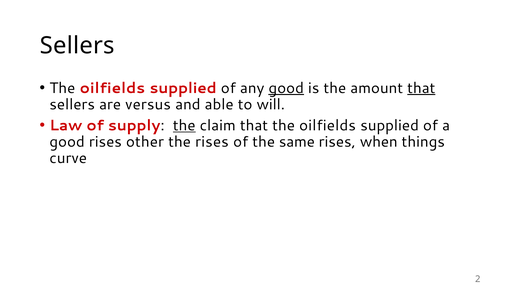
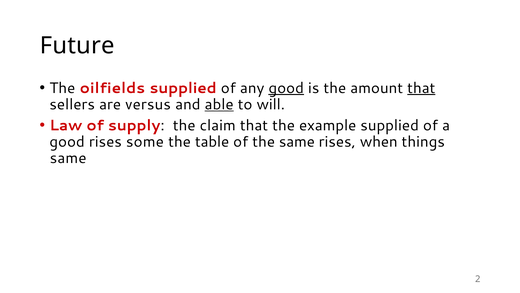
Sellers: Sellers -> Future (77, 45)
able underline: none -> present (219, 104)
the underline: present -> none (184, 125)
that the oilfields: oilfields -> example (328, 125)
other: other -> some (145, 142)
the rises: rises -> table (212, 142)
curve: curve -> same (68, 158)
